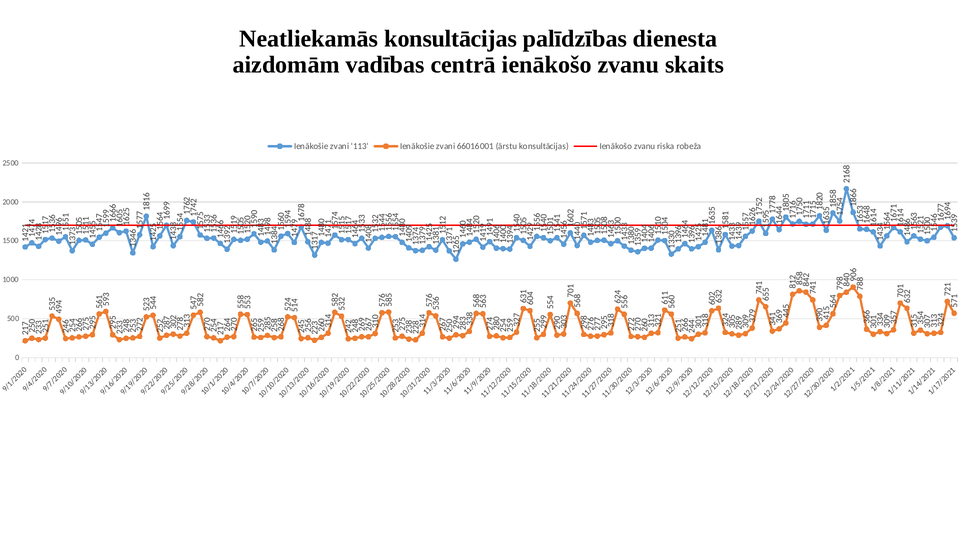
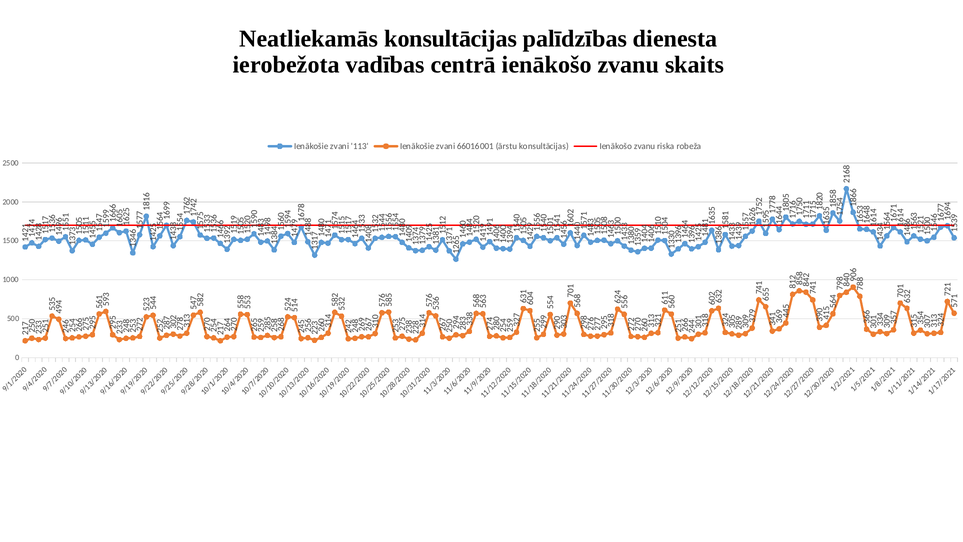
aizdomām: aizdomām -> ierobežota (286, 65)
